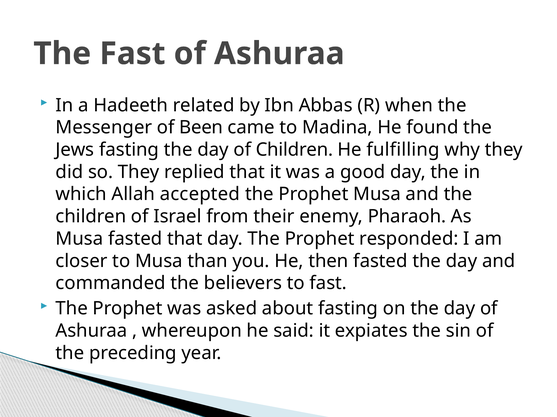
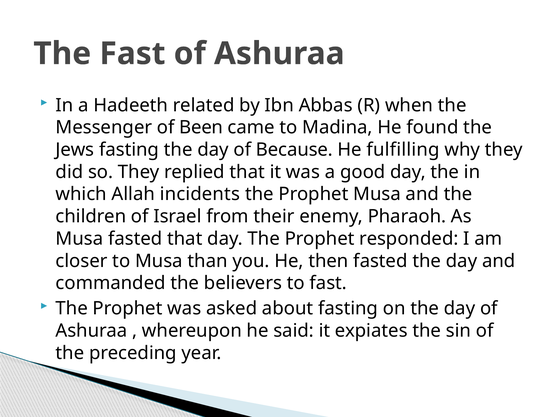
of Children: Children -> Because (294, 150)
accepted: accepted -> incidents (200, 195)
